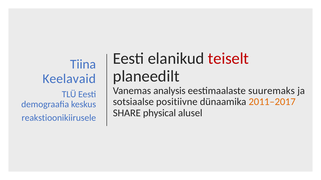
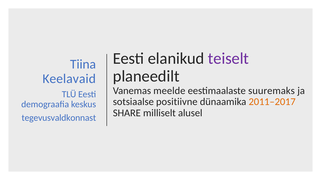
teiselt colour: red -> purple (228, 59)
analysis: analysis -> meelde (169, 91)
physical: physical -> milliselt (159, 113)
reakstioonikiirusele: reakstioonikiirusele -> tegevusvaldkonnast (59, 118)
